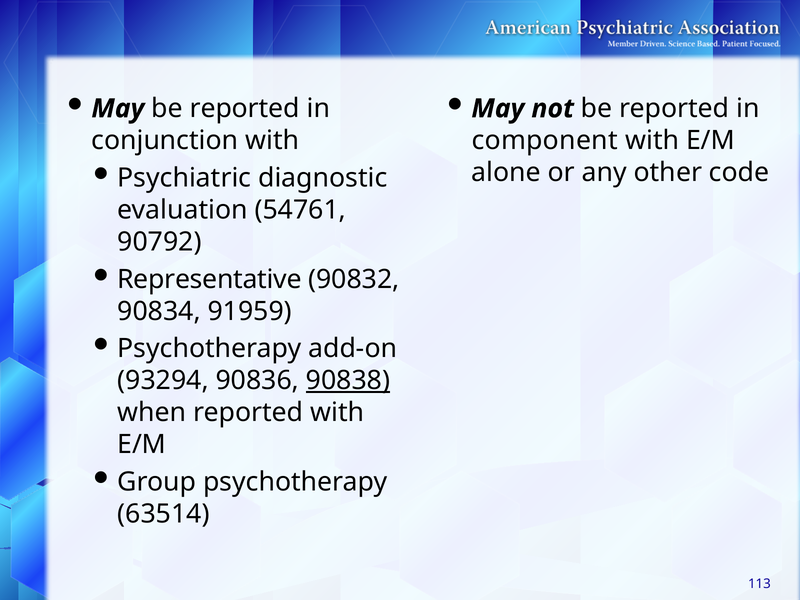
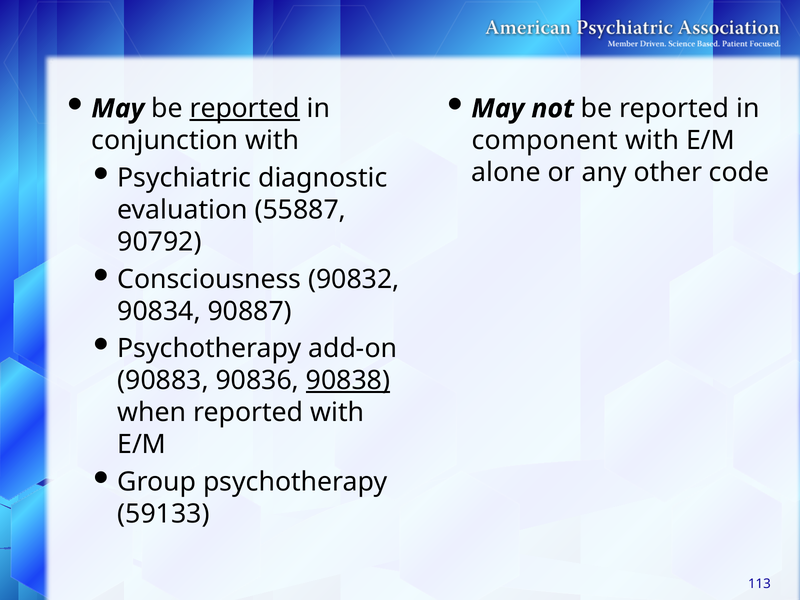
reported underline: none -> present (245, 109)
54761: 54761 -> 55887 (300, 210)
Representative: Representative -> Consciousness (209, 279)
91959: 91959 -> 90887 (250, 311)
93294: 93294 -> 90883 (163, 381)
63514: 63514 -> 59133 (163, 514)
